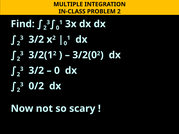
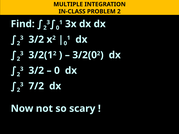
0/2: 0/2 -> 7/2 (36, 86)
